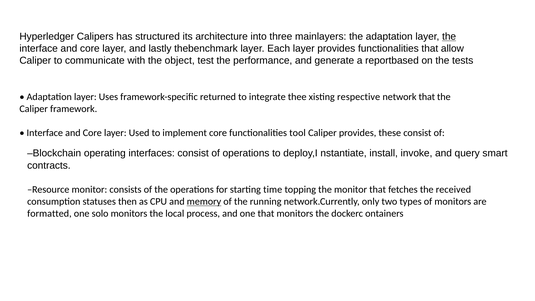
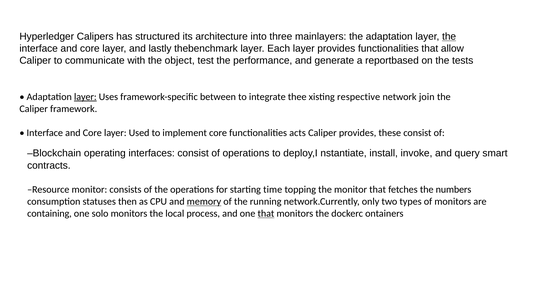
layer underline: none -> present (85, 97)
returned: returned -> between (218, 97)
network that: that -> join (427, 97)
tool: tool -> acts (298, 133)
received: received -> numbers (454, 189)
formatted: formatted -> containing (49, 214)
that underline: none -> present (266, 214)
